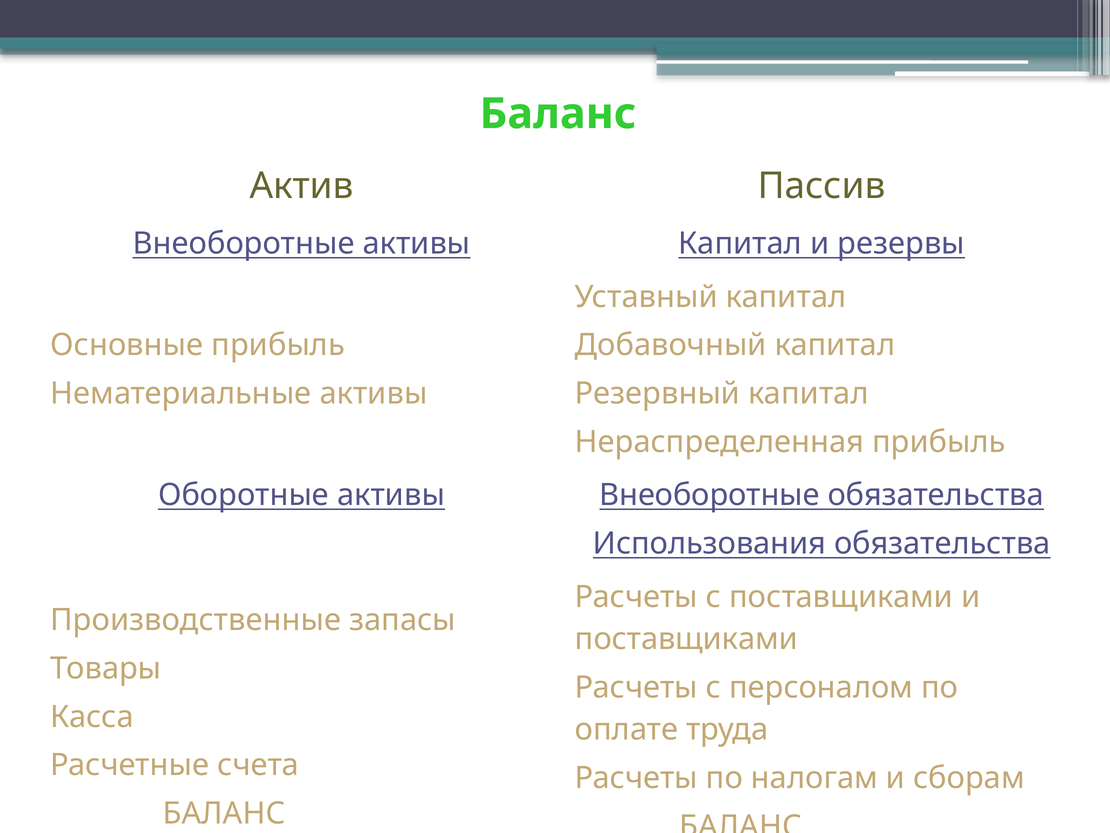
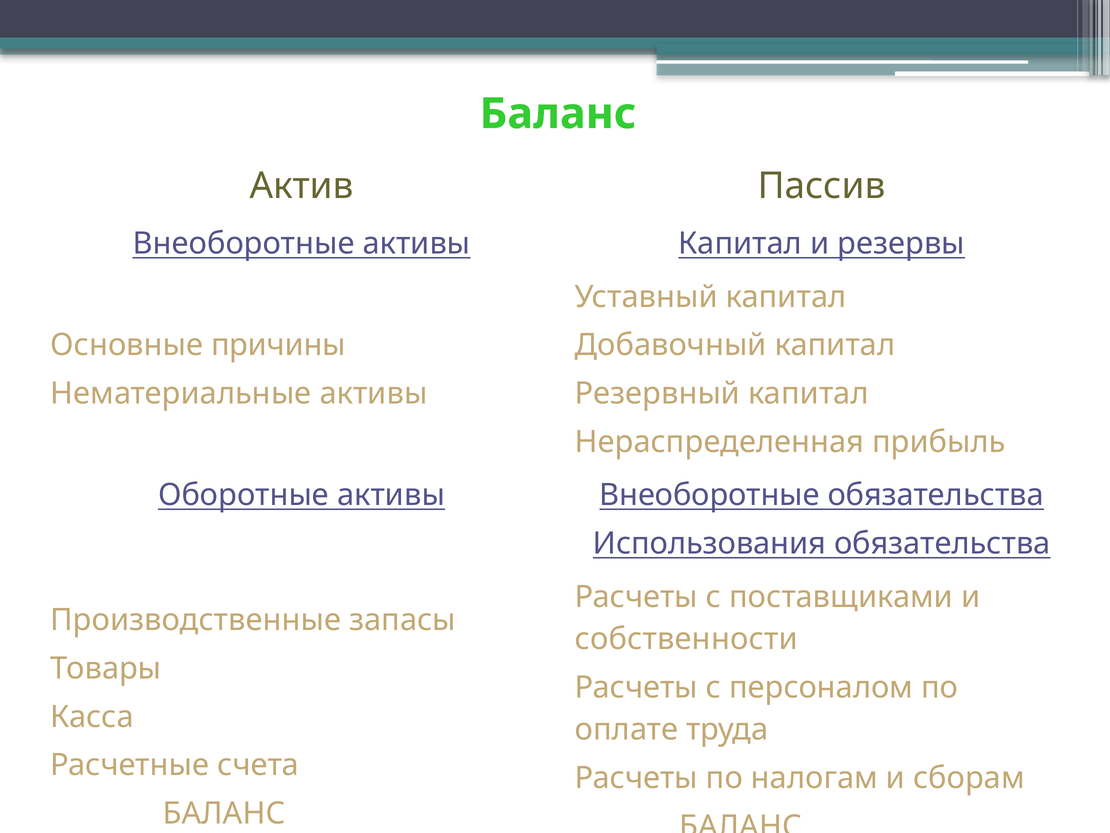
Основные прибыль: прибыль -> причины (278, 345)
поставщиками: поставщиками -> собственности (686, 639)
